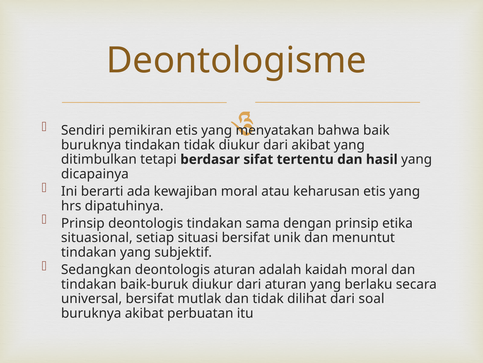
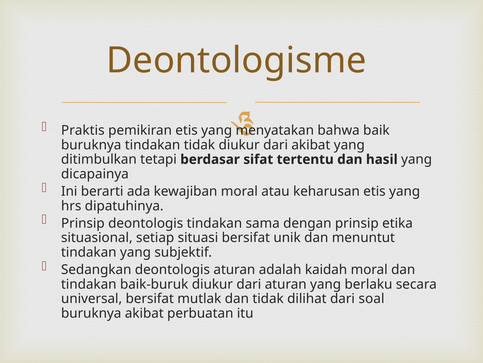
Sendiri: Sendiri -> Praktis (83, 130)
